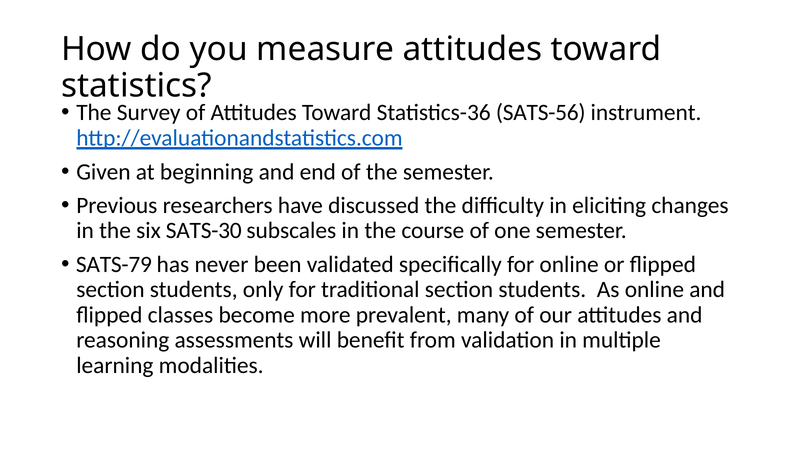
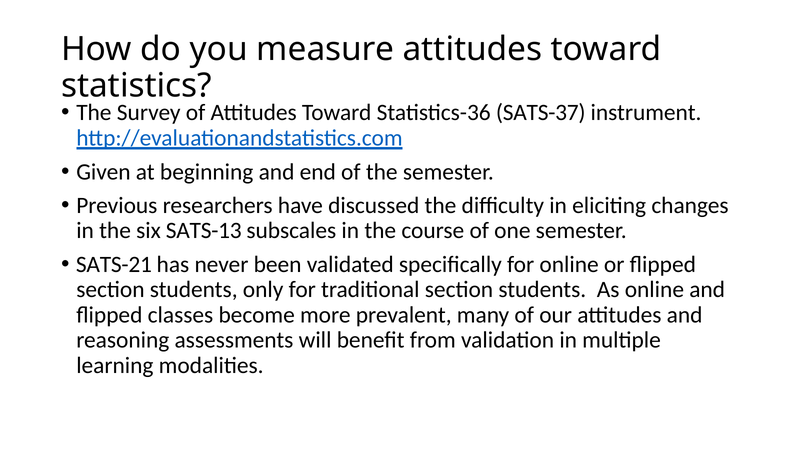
SATS-56: SATS-56 -> SATS-37 (541, 112)
SATS-30: SATS-30 -> SATS-13 (204, 231)
SATS-79: SATS-79 -> SATS-21 (114, 264)
